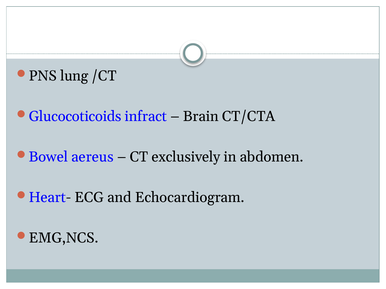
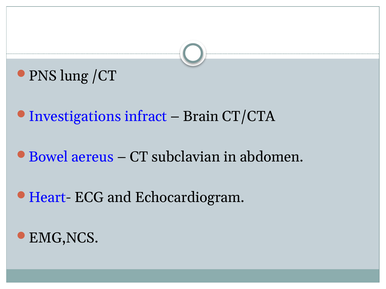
Glucocoticoids: Glucocoticoids -> Investigations (75, 117)
exclusively: exclusively -> subclavian (186, 157)
